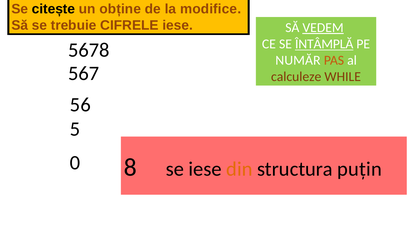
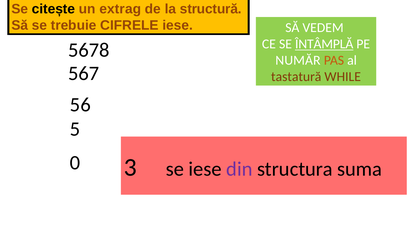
obține: obține -> extrag (120, 9)
modifice: modifice -> structură (211, 9)
VEDEM underline: present -> none (323, 28)
calculeze: calculeze -> tastatură (296, 77)
8: 8 -> 3 (130, 168)
din colour: orange -> purple (239, 170)
puțin: puțin -> suma (360, 170)
